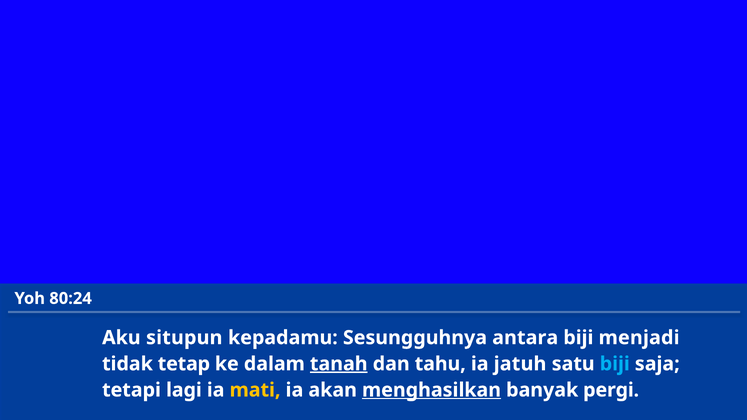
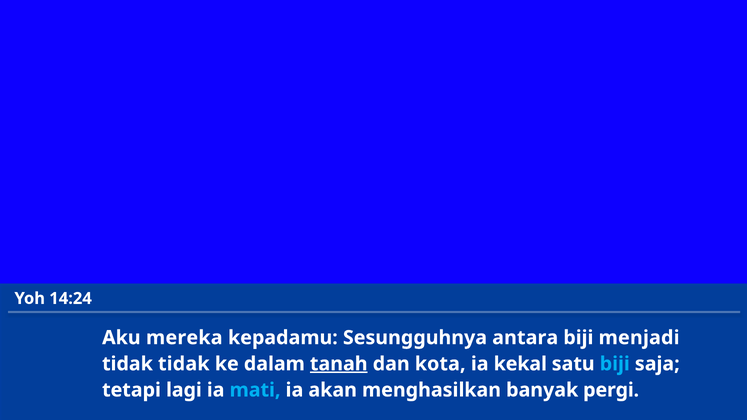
80:24: 80:24 -> 14:24 (71, 299)
situpun: situpun -> mereka (184, 338)
tidak tetap: tetap -> tidak (184, 364)
tahu: tahu -> kota (440, 364)
jatuh: jatuh -> kekal (520, 364)
mati colour: yellow -> light blue (255, 390)
menghasilkan underline: present -> none (431, 390)
